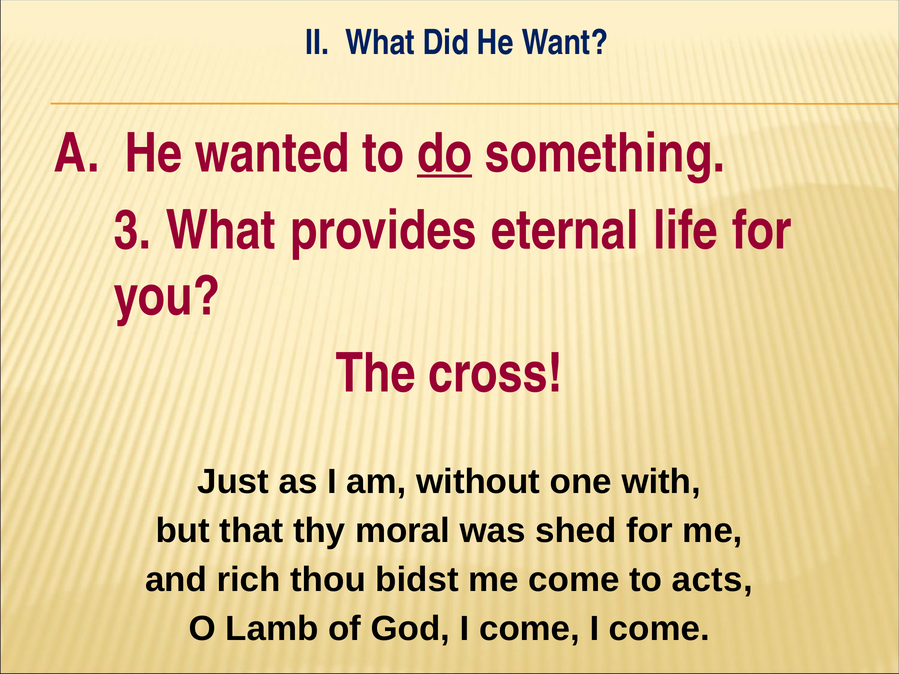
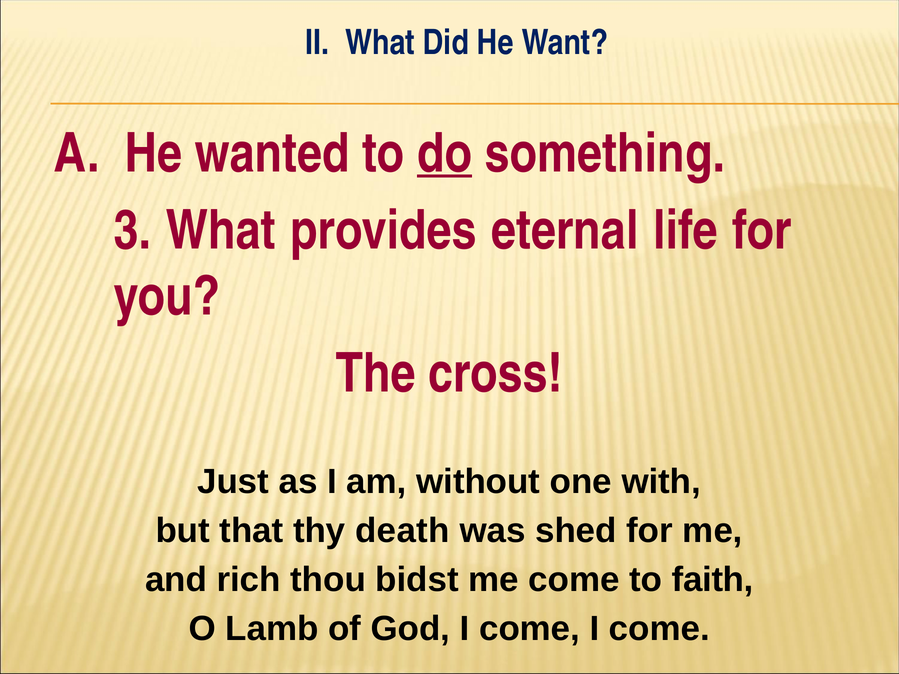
moral: moral -> death (402, 531)
acts: acts -> faith (713, 580)
